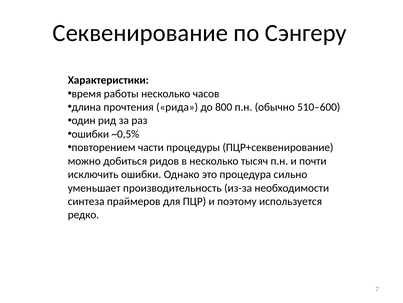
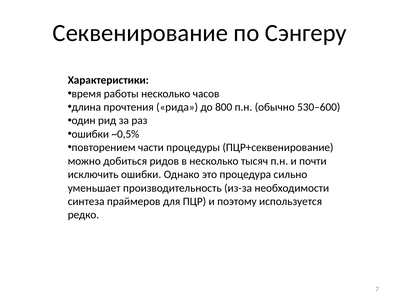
510–600: 510–600 -> 530–600 (319, 107)
